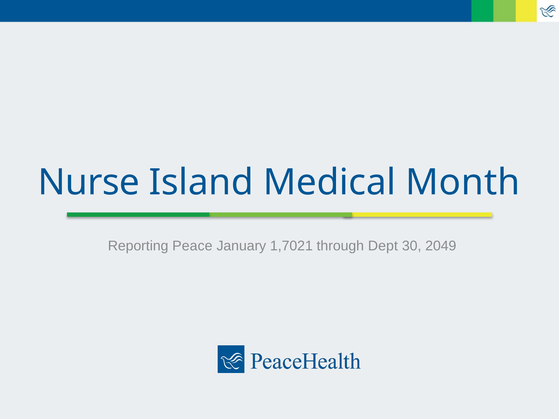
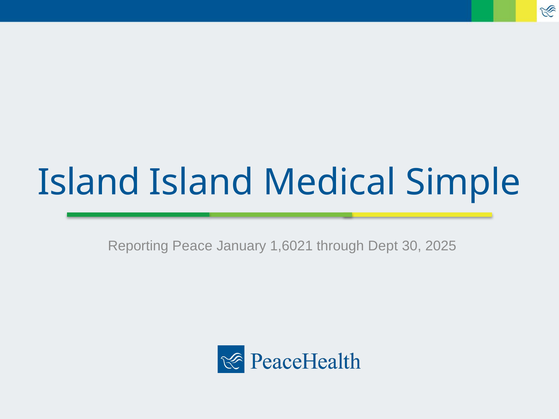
Nurse: Nurse -> Island (89, 182)
Month: Month -> Simple (463, 182)
1,7021: 1,7021 -> 1,6021 (291, 246)
2049: 2049 -> 2025 (441, 246)
